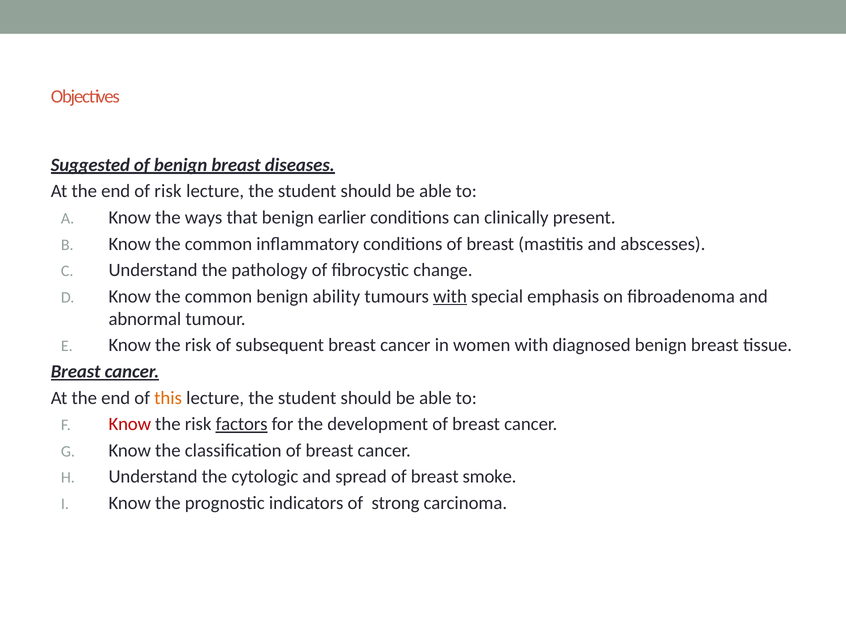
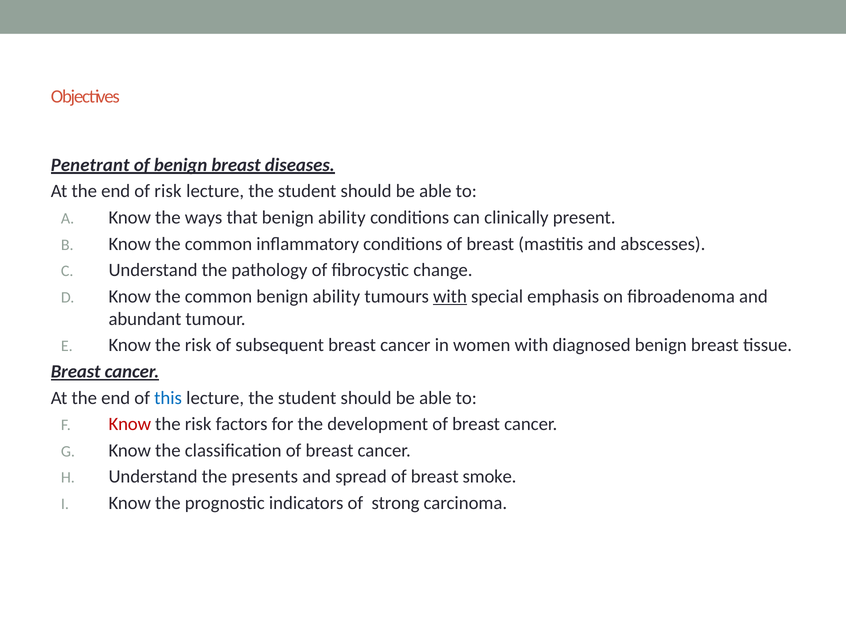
Suggested: Suggested -> Penetrant (90, 165)
that benign earlier: earlier -> ability (342, 217)
abnormal: abnormal -> abundant (145, 319)
this colour: orange -> blue (168, 398)
factors underline: present -> none (242, 424)
cytologic: cytologic -> presents (265, 476)
